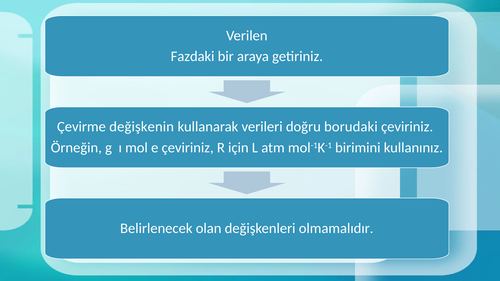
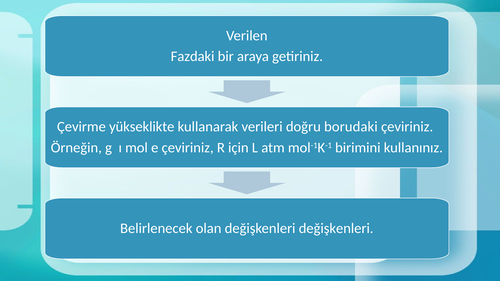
değişkenin: değişkenin -> yükseklikte (142, 127)
değişkenleri olmamalıdır: olmamalıdır -> değişkenleri (336, 229)
